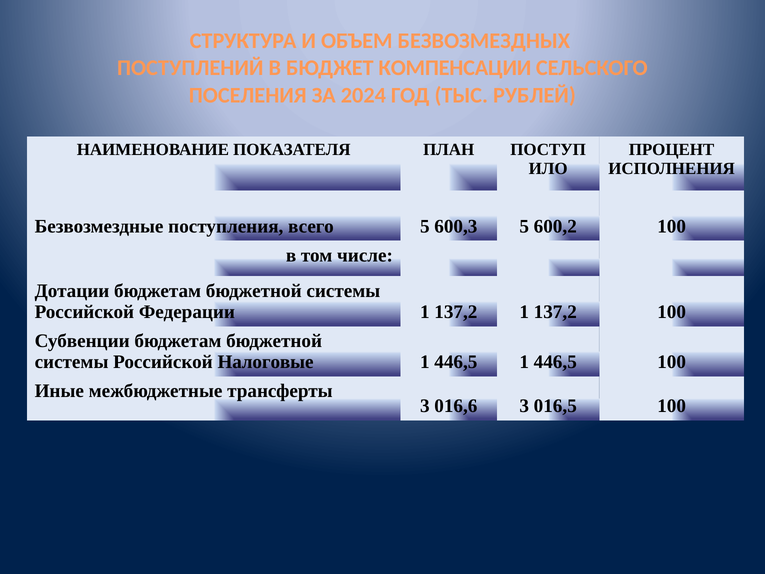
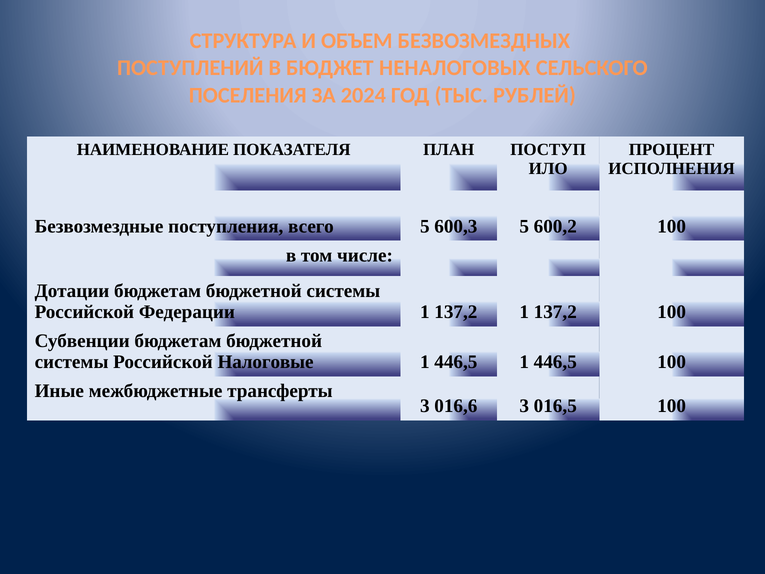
КОМПЕНСАЦИИ: КОМПЕНСАЦИИ -> НЕНАЛОГОВЫХ (455, 68)
